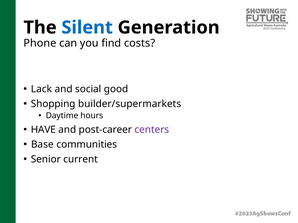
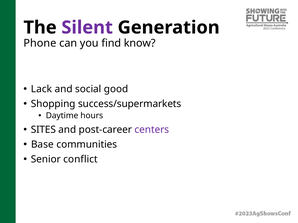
Silent colour: blue -> purple (87, 28)
costs: costs -> know (140, 43)
builder/supermarkets: builder/supermarkets -> success/supermarkets (130, 104)
HAVE: HAVE -> SITES (43, 130)
current: current -> conflict (81, 160)
